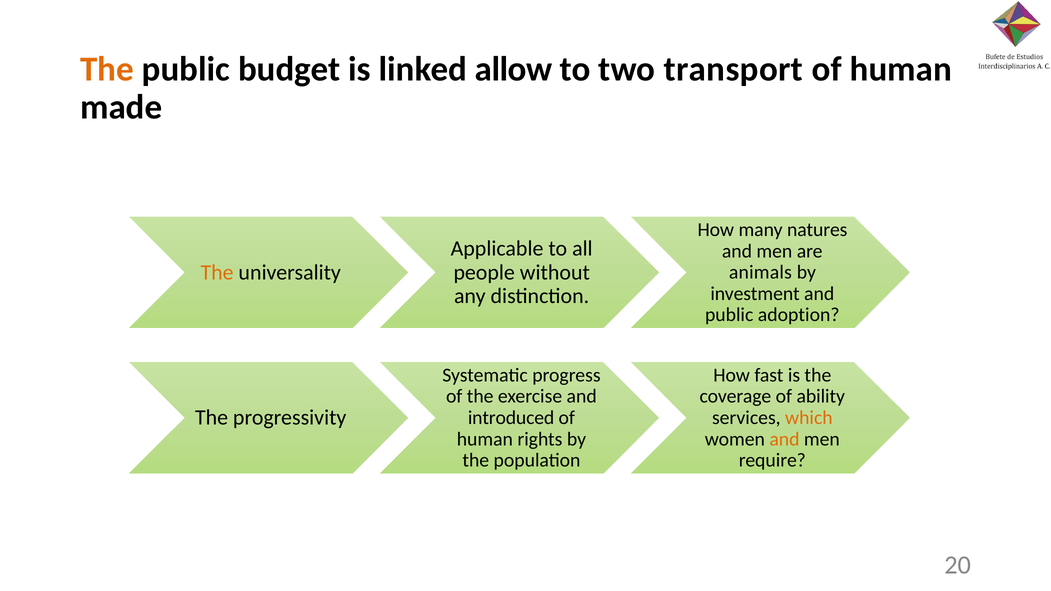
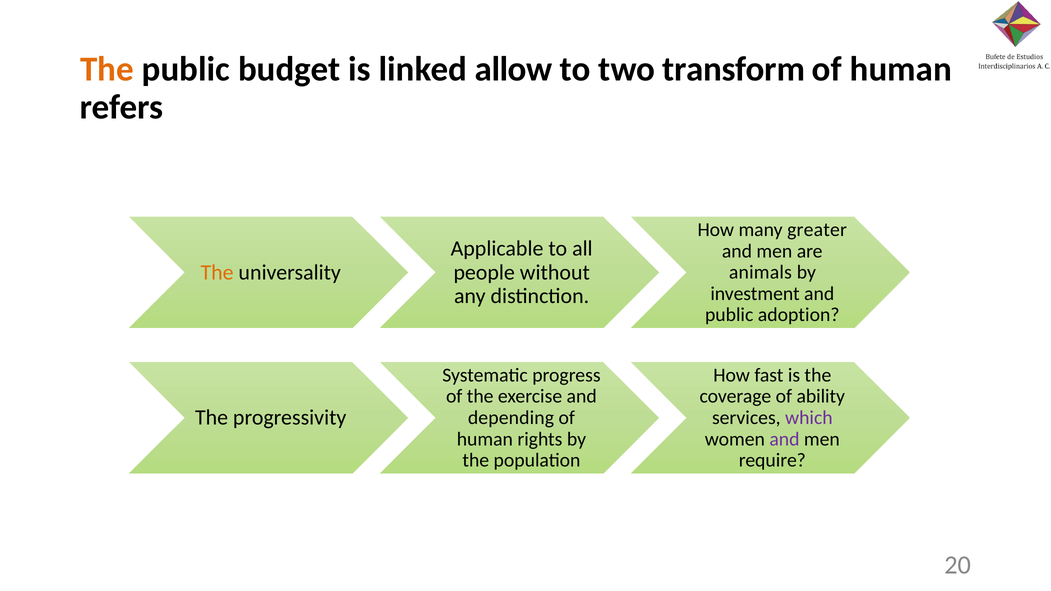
transport: transport -> transform (734, 69)
made: made -> refers (121, 107)
natures: natures -> greater (817, 230)
introduced: introduced -> depending (511, 418)
which colour: orange -> purple (809, 418)
and colour: orange -> purple (784, 439)
